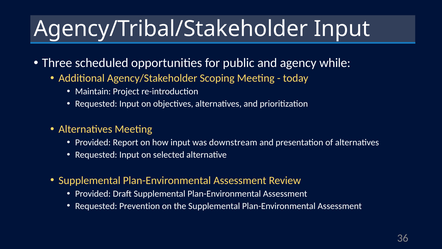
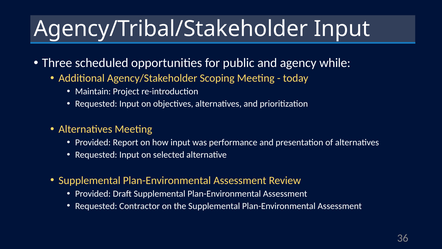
downstream: downstream -> performance (233, 142)
Prevention: Prevention -> Contractor (140, 206)
